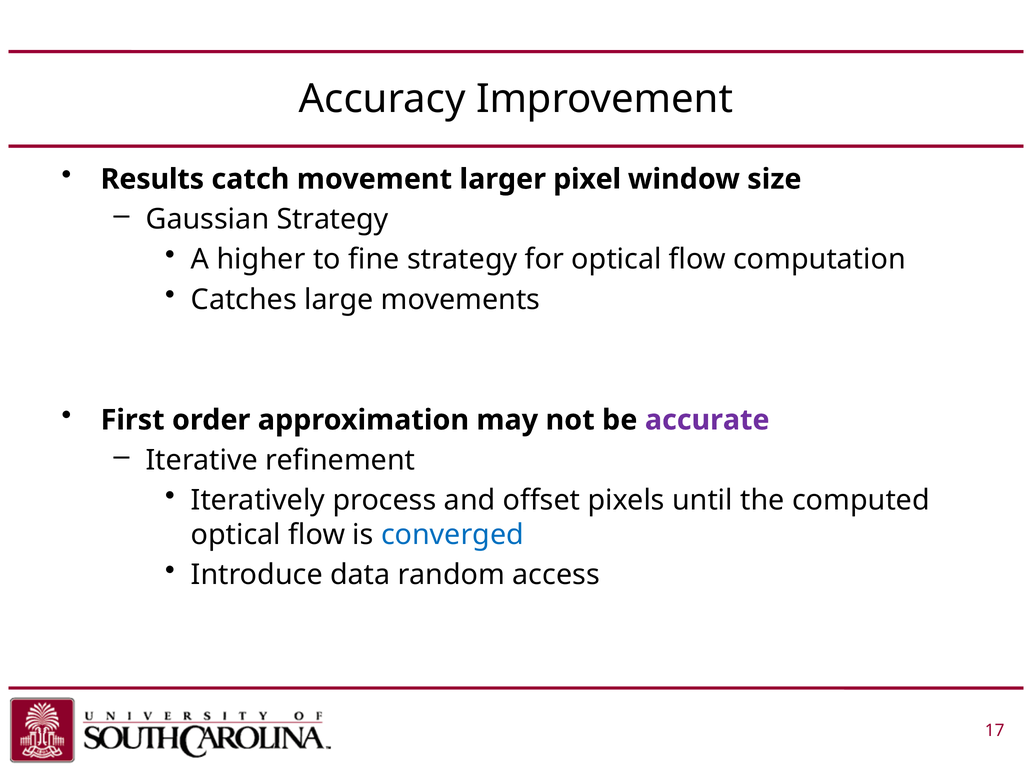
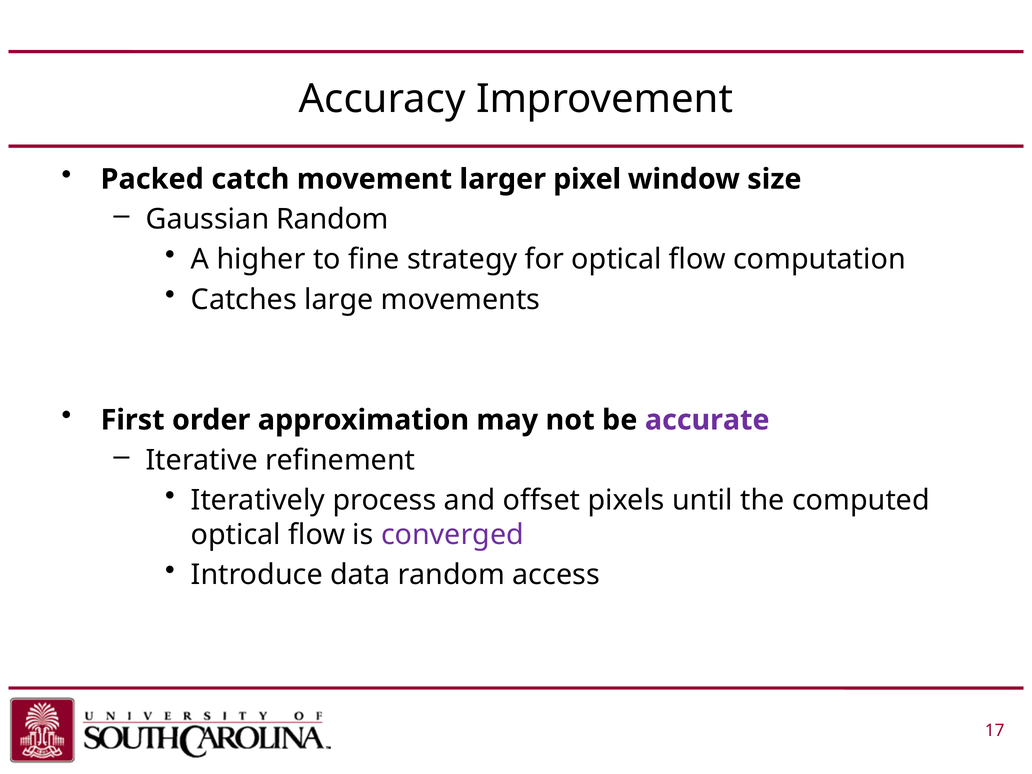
Results: Results -> Packed (152, 179)
Gaussian Strategy: Strategy -> Random (332, 219)
converged colour: blue -> purple (452, 535)
